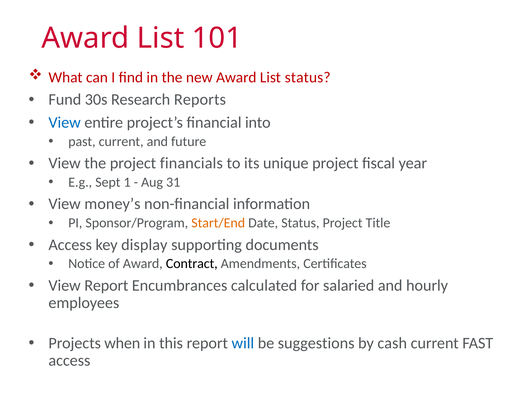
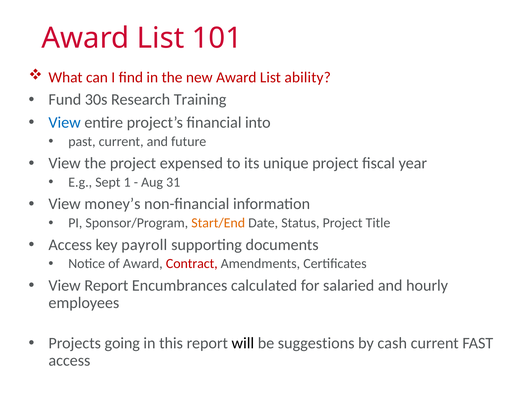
List status: status -> ability (308, 77)
Reports: Reports -> Training (200, 100)
financials: financials -> expensed (191, 163)
display: display -> payroll (144, 245)
Contract colour: black -> red (192, 264)
when: when -> going (122, 343)
will colour: blue -> black (243, 343)
